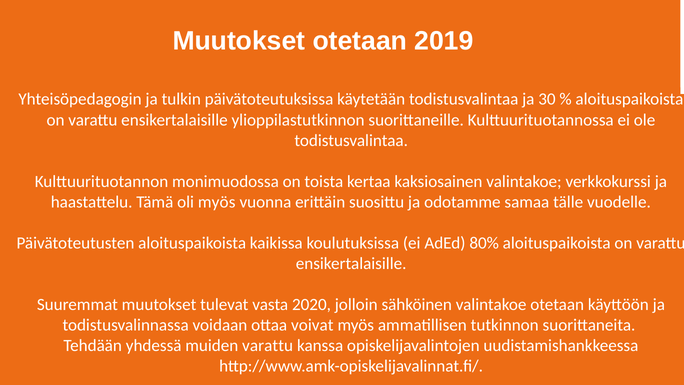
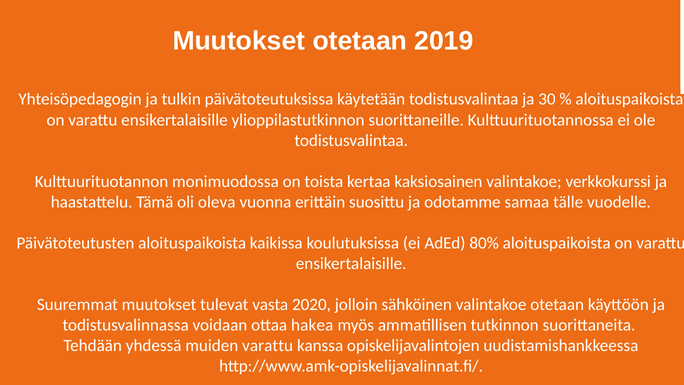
oli myös: myös -> oleva (217, 202)
voivat: voivat -> hakea (312, 325)
